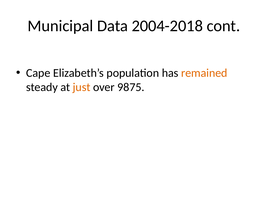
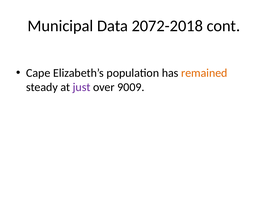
2004-2018: 2004-2018 -> 2072-2018 (167, 26)
just colour: orange -> purple (82, 87)
9875: 9875 -> 9009 (131, 87)
